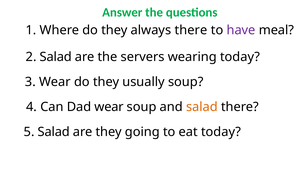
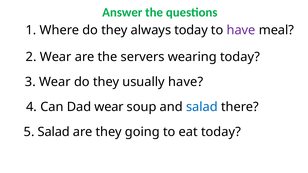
always there: there -> today (191, 30)
2 Salad: Salad -> Wear (56, 57)
usually soup: soup -> have (186, 82)
salad colour: orange -> blue (202, 107)
